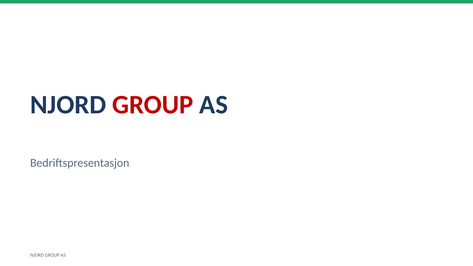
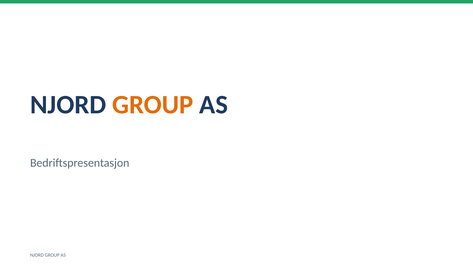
GROUP colour: red -> orange (153, 105)
